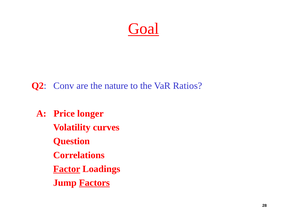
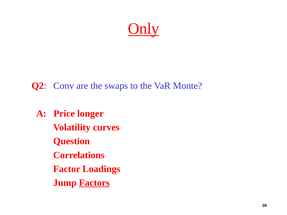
Goal: Goal -> Only (144, 29)
nature: nature -> swaps (116, 86)
Ratios: Ratios -> Monte (188, 86)
Factor underline: present -> none (67, 169)
